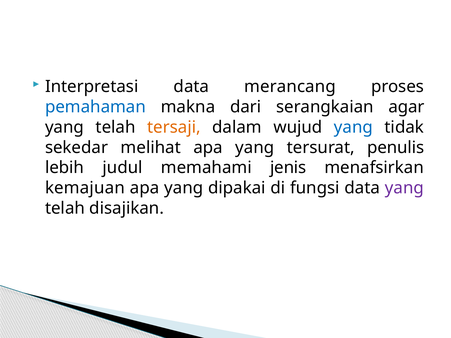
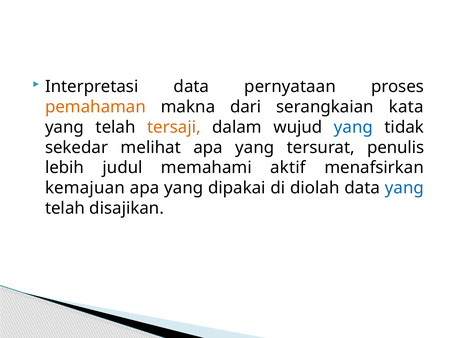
merancang: merancang -> pernyataan (290, 87)
pemahaman colour: blue -> orange (95, 107)
agar: agar -> kata (406, 107)
jenis: jenis -> aktif (288, 168)
fungsi: fungsi -> diolah (315, 188)
yang colour: purple -> blue (404, 188)
